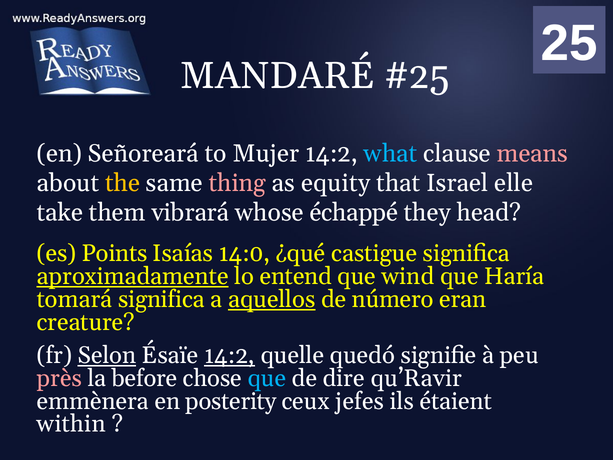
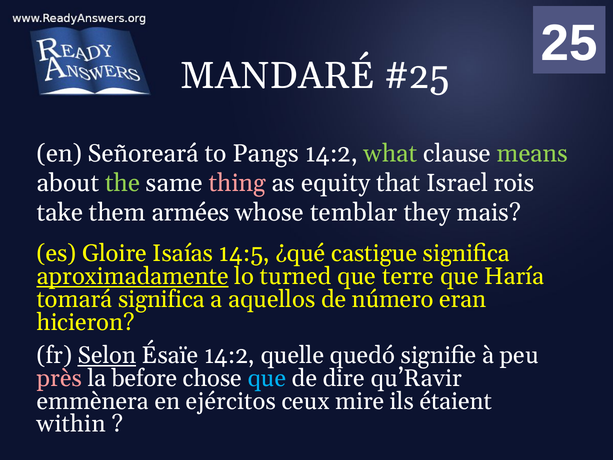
Mujer: Mujer -> Pangs (266, 153)
what colour: light blue -> light green (391, 153)
means colour: pink -> light green (532, 153)
the colour: yellow -> light green (123, 183)
elle: elle -> rois (514, 183)
vibrará: vibrará -> armées (190, 213)
échappé: échappé -> temblar (354, 213)
head: head -> mais (489, 213)
Points: Points -> Gloire (114, 253)
14:0: 14:0 -> 14:5 (244, 253)
entend: entend -> turned (296, 276)
wind: wind -> terre (408, 276)
aquellos underline: present -> none (272, 299)
creature: creature -> hicieron (86, 322)
14:2 underline: present -> none (229, 355)
posterity: posterity -> ejércitos (231, 401)
jefes: jefes -> mire (360, 401)
